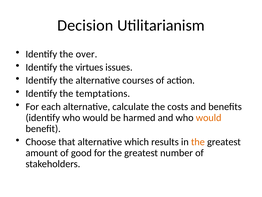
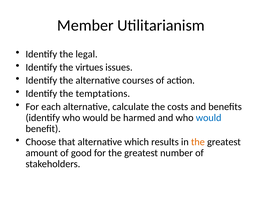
Decision: Decision -> Member (85, 25)
over: over -> legal (87, 54)
would colour: orange -> blue (209, 117)
